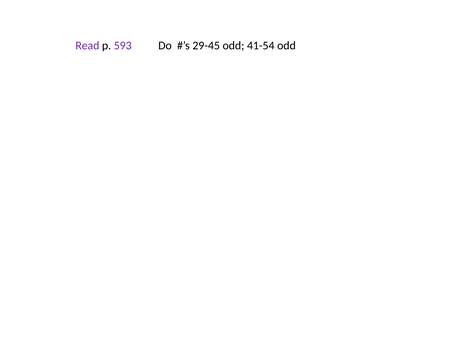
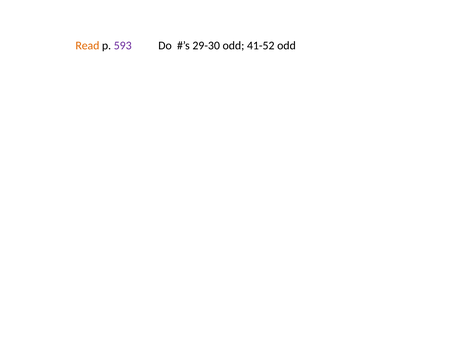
Read colour: purple -> orange (87, 46)
29-45: 29-45 -> 29-30 (206, 46)
41-54: 41-54 -> 41-52 (261, 46)
